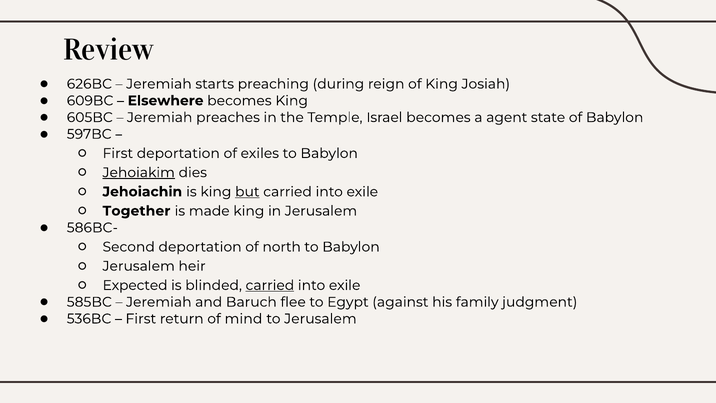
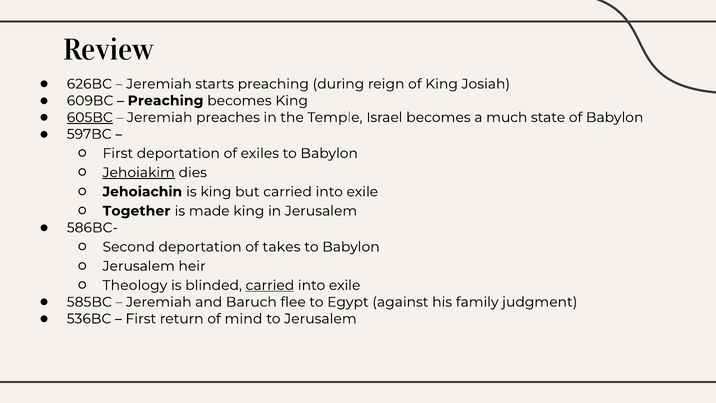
Elsewhere: Elsewhere -> Preaching (166, 101)
605BC underline: none -> present (90, 117)
agent: agent -> much (507, 117)
but underline: present -> none (247, 192)
north: north -> takes (282, 247)
Expected: Expected -> Theology (135, 285)
